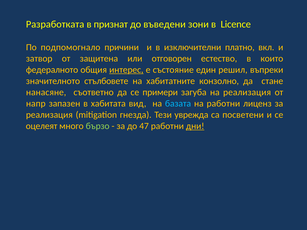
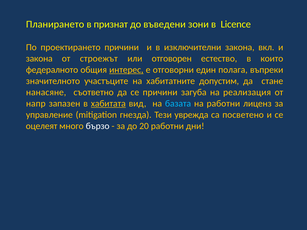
Разработката: Разработката -> Планирането (55, 24)
подпомогнало: подпомогнало -> проектирането (71, 47)
изключителни платно: платно -> закона (240, 47)
затвор: затвор -> закона (39, 59)
защитена: защитена -> строежът (99, 59)
състояние: състояние -> отговорни (173, 70)
решил: решил -> полага (233, 70)
стълбовете: стълбовете -> участъците (106, 81)
конзолно: конзолно -> допустим (219, 81)
се примери: примери -> причини (160, 92)
хабитата underline: none -> present (108, 104)
реализация: реализация -> управление (49, 115)
посветени: посветени -> посветено (243, 115)
бързо colour: light green -> white (98, 126)
47: 47 -> 20 (144, 126)
дни underline: present -> none (195, 126)
